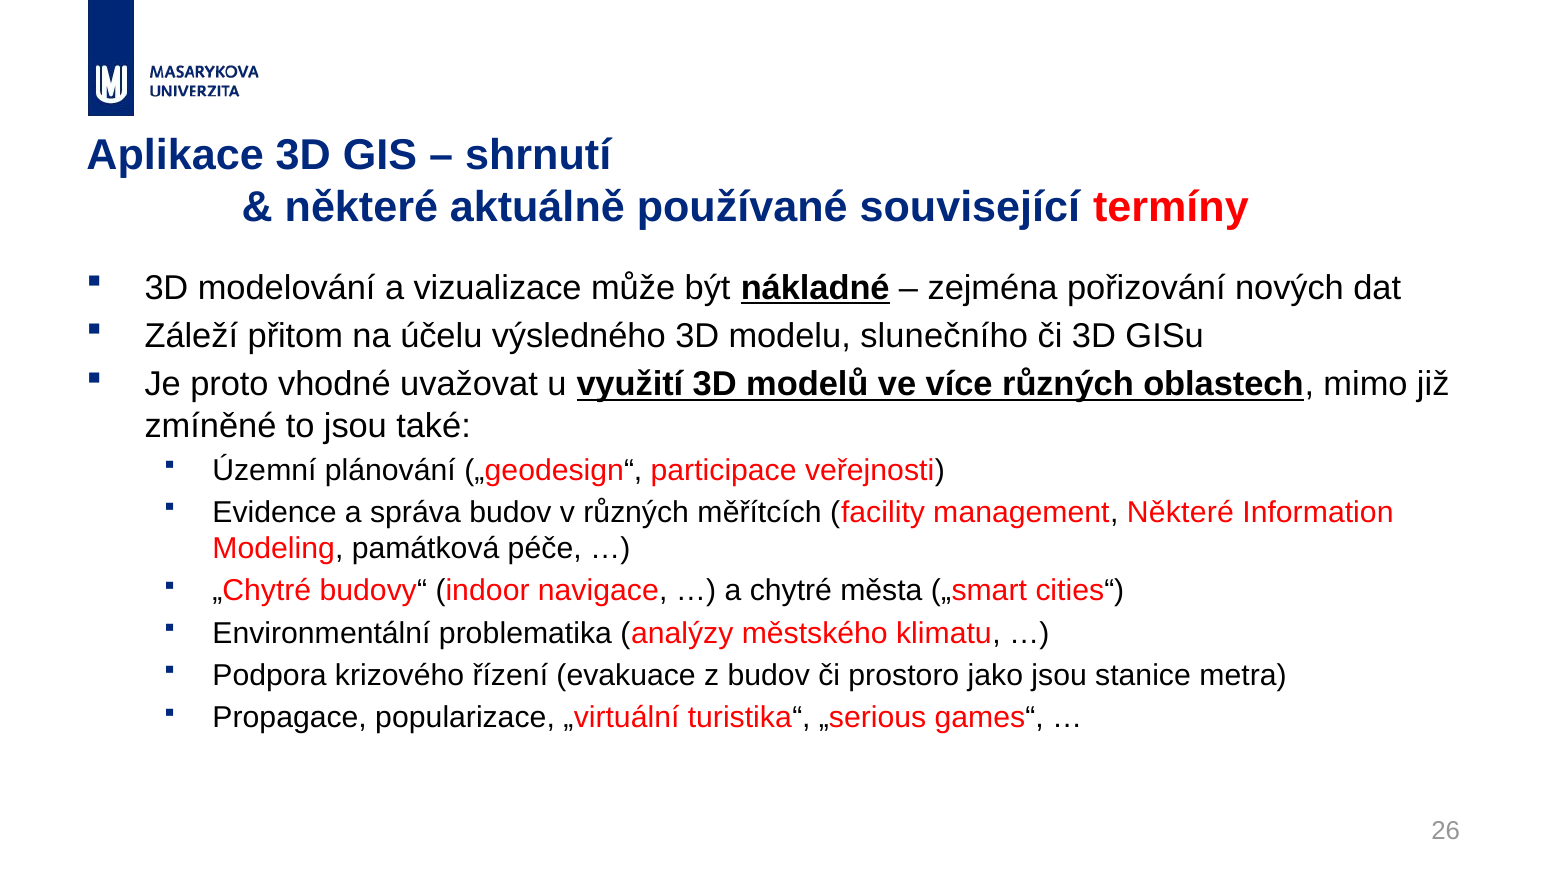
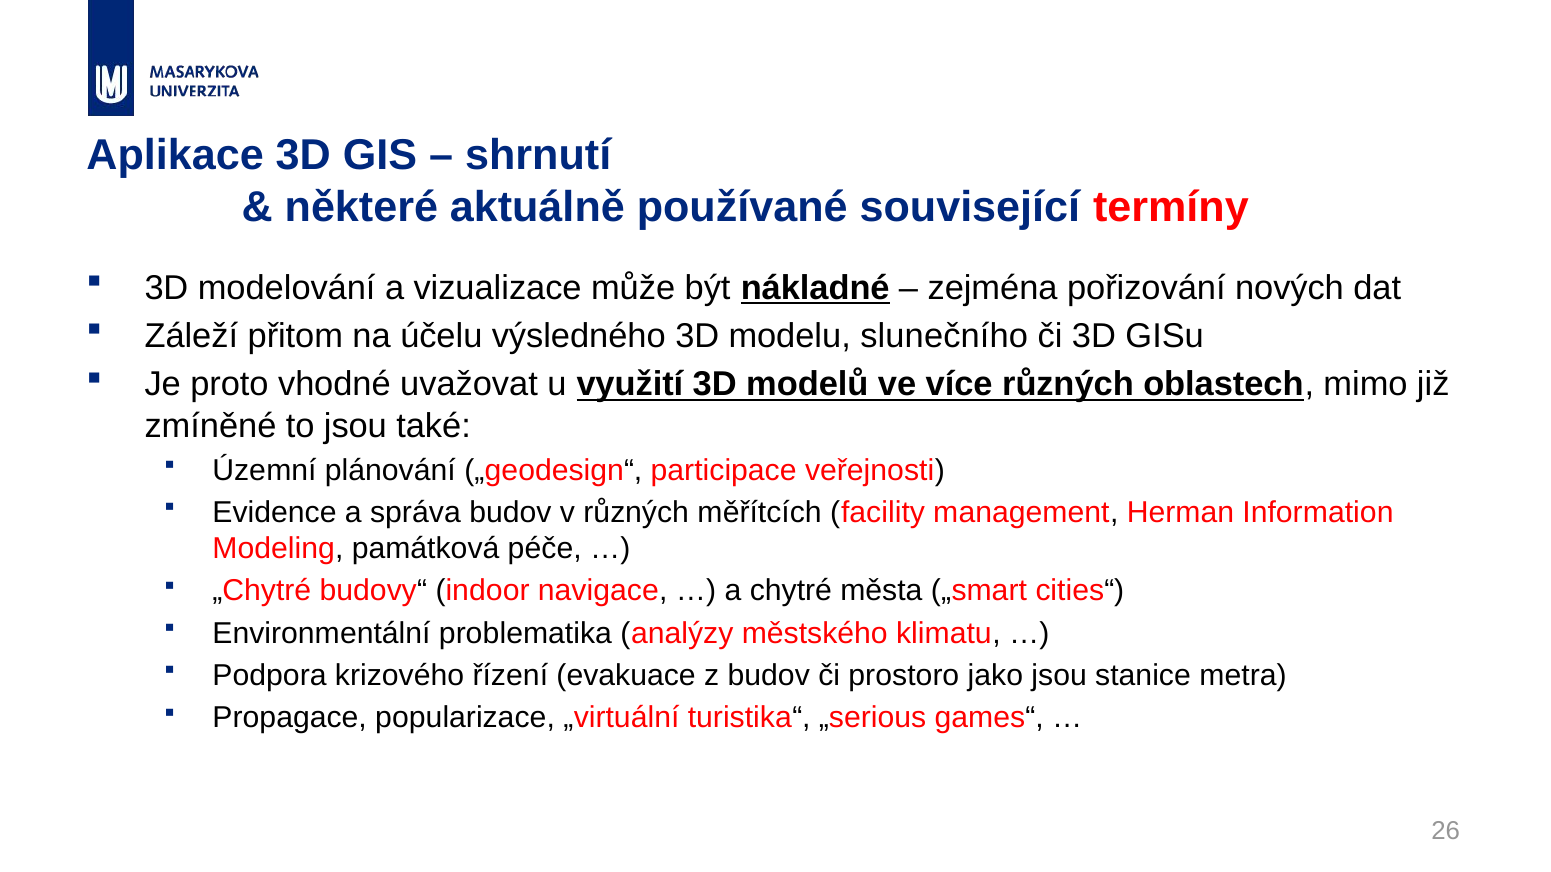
management Některé: Některé -> Herman (1180, 513)
